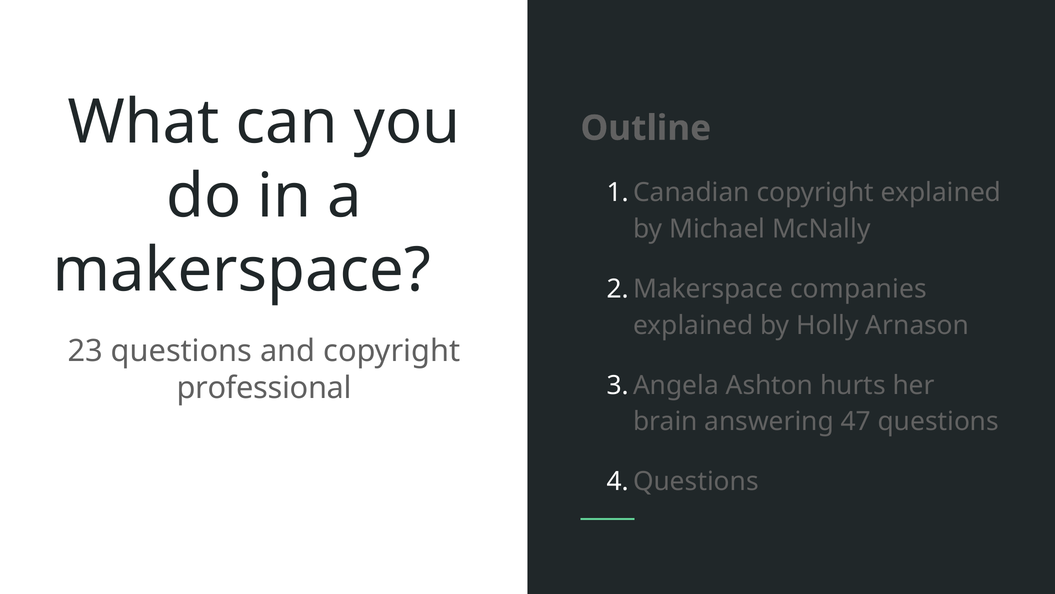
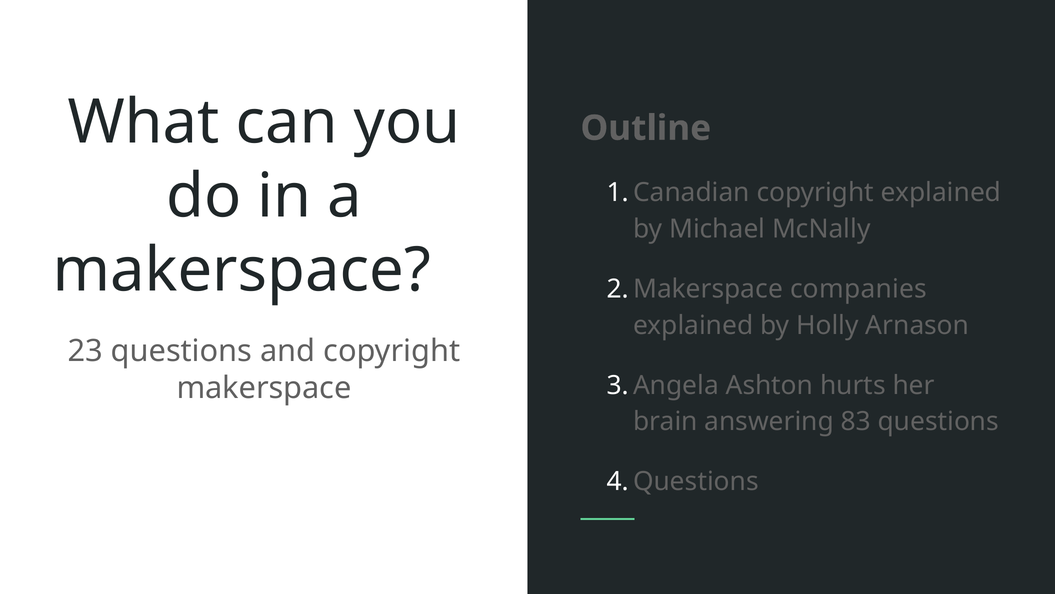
professional: professional -> makerspace (264, 388)
47: 47 -> 83 (856, 421)
